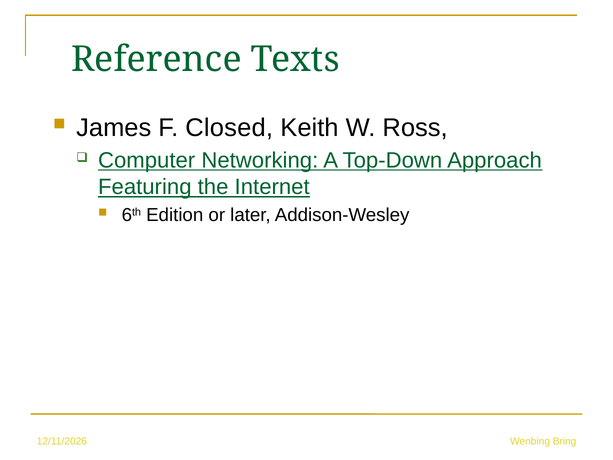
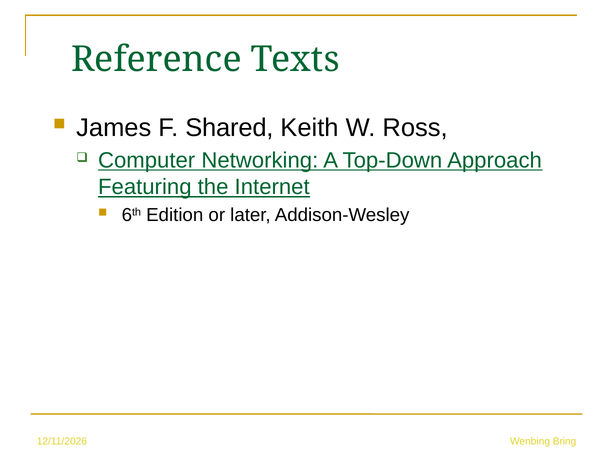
Closed: Closed -> Shared (229, 128)
